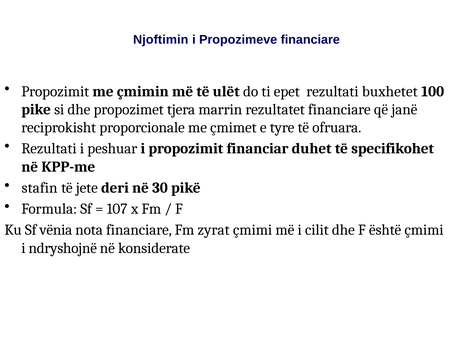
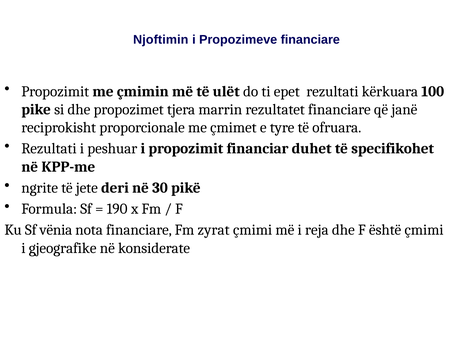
buxhetet: buxhetet -> kërkuara (390, 91)
stafin: stafin -> ngrite (40, 187)
107: 107 -> 190 (117, 208)
cilit: cilit -> reja (317, 230)
ndryshojnë: ndryshojnë -> gjeografike (63, 248)
